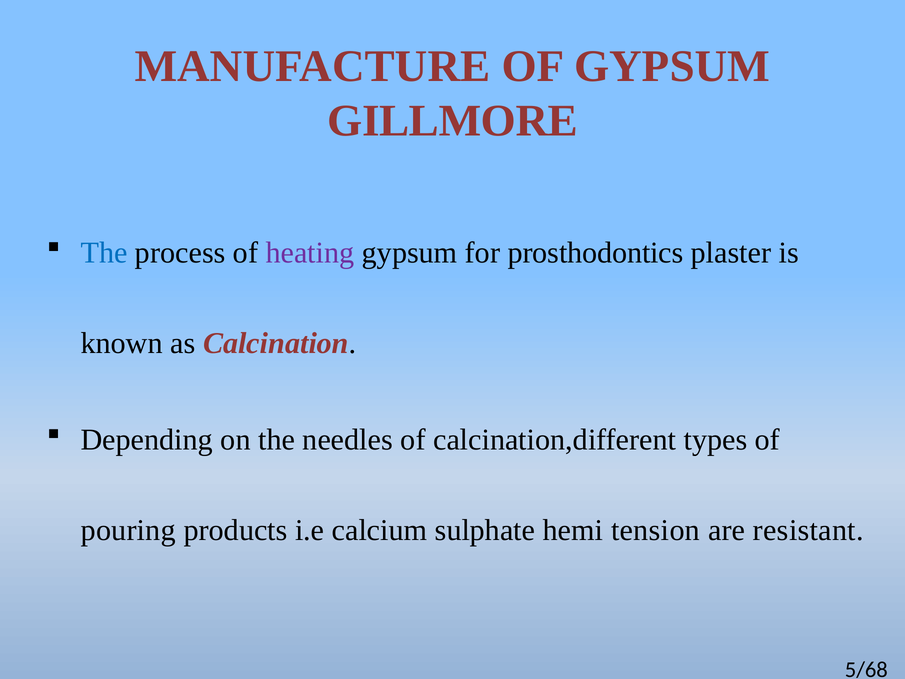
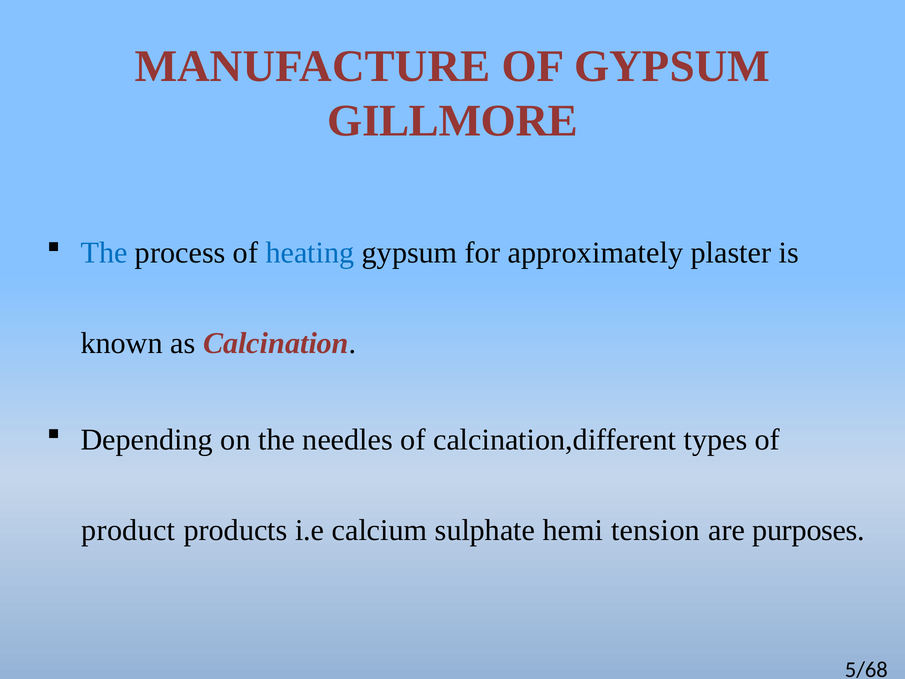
heating colour: purple -> blue (310, 252)
prosthodontics: prosthodontics -> approximately (595, 252)
pouring: pouring -> product (128, 530)
resistant: resistant -> purposes (809, 530)
